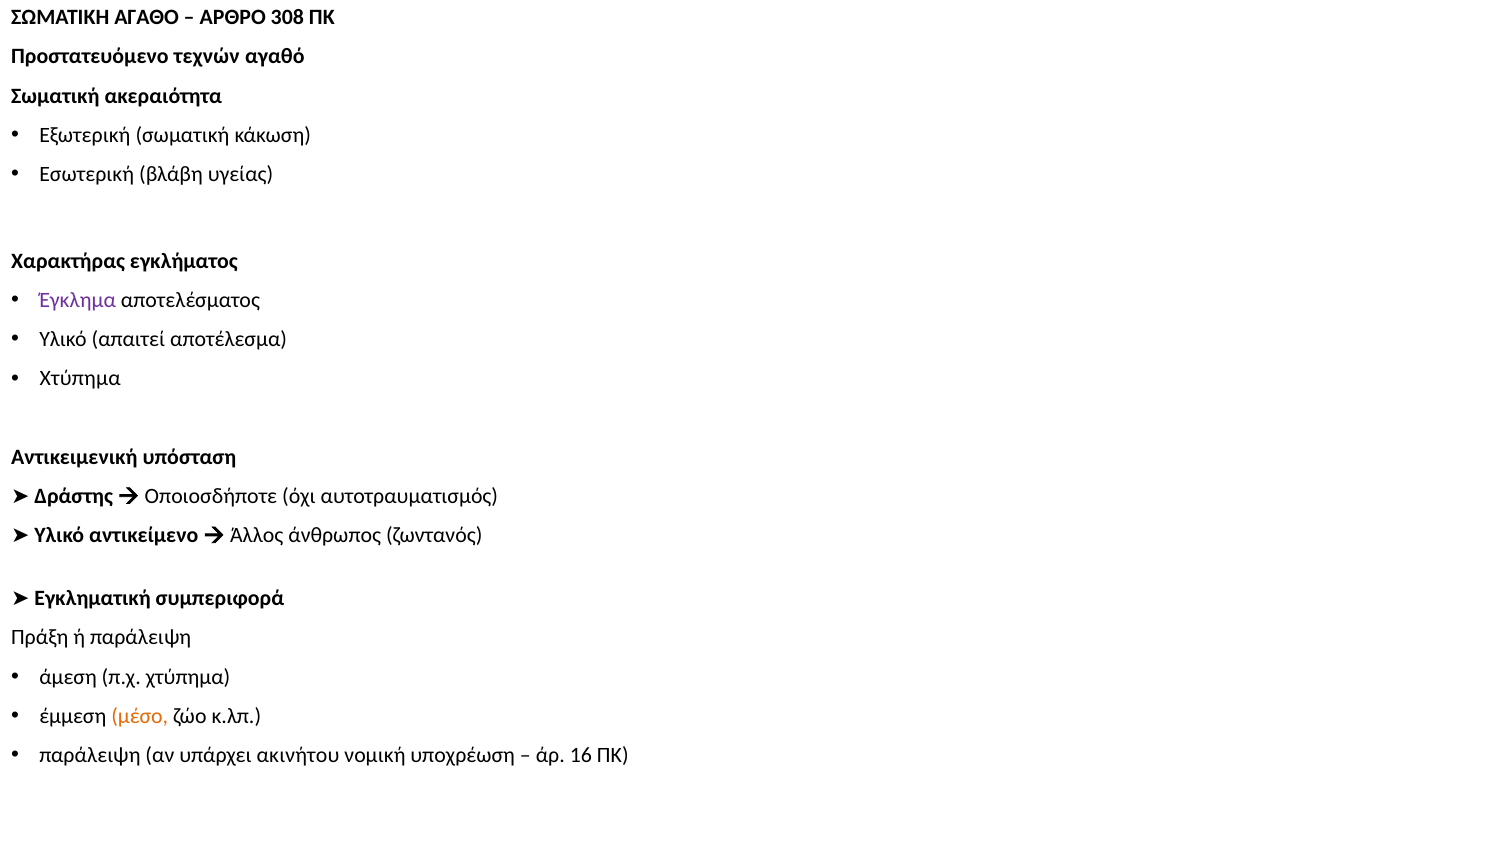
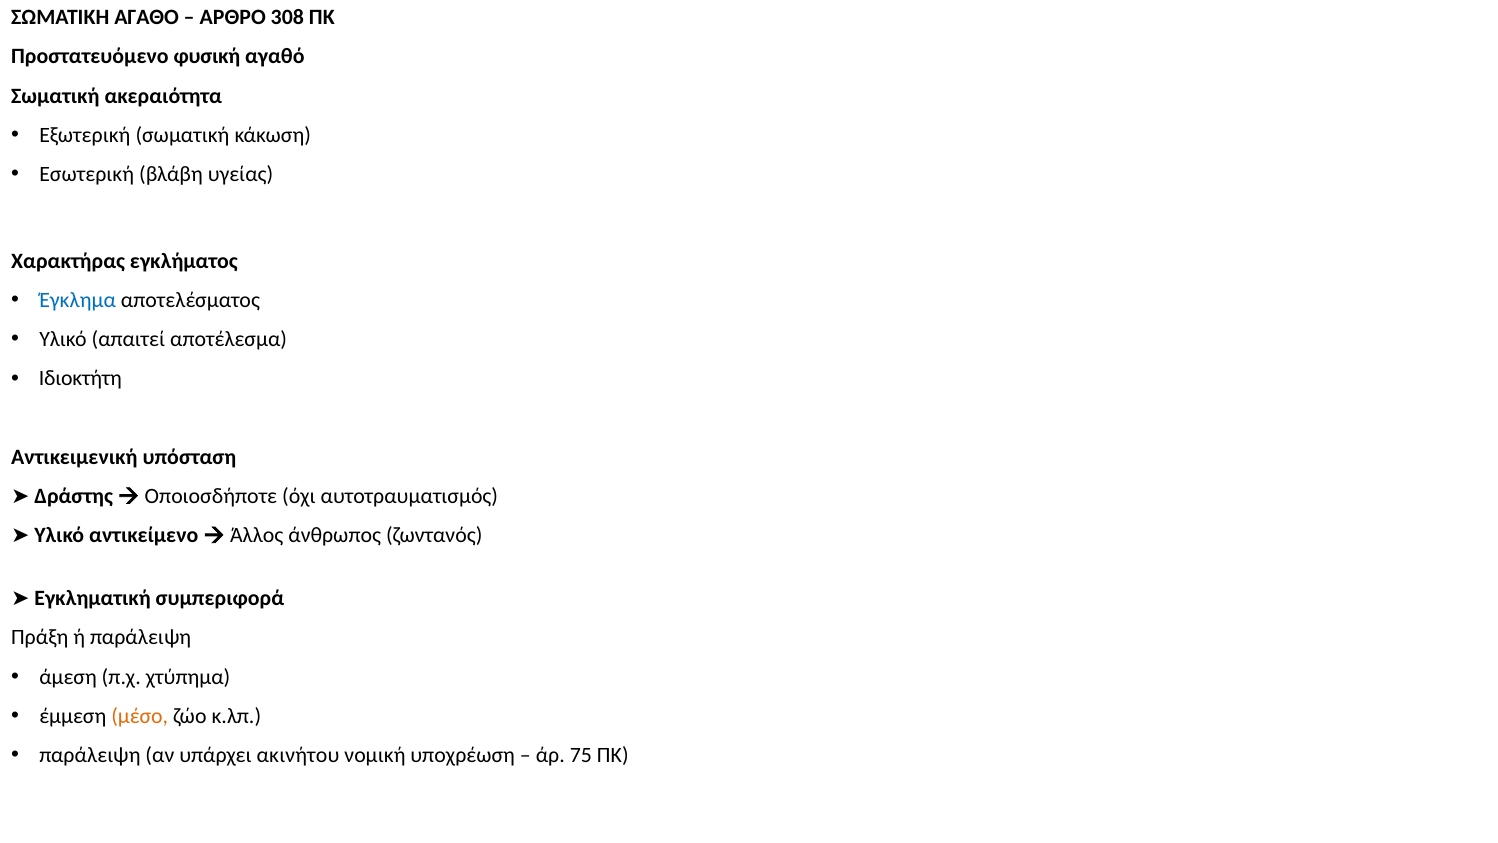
τεχνών: τεχνών -> φυσική (207, 57)
Έγκλημα colour: purple -> blue (78, 300)
Χτύπημα: Χτύπημα -> Ιδιοκτήτη (80, 378)
16: 16 -> 75 (581, 755)
